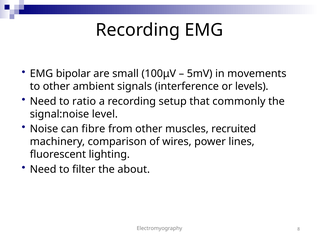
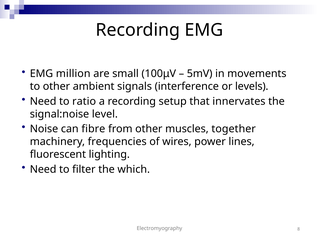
bipolar: bipolar -> million (73, 74)
commonly: commonly -> innervates (239, 101)
recruited: recruited -> together (234, 129)
comparison: comparison -> frequencies (117, 142)
about: about -> which (134, 170)
